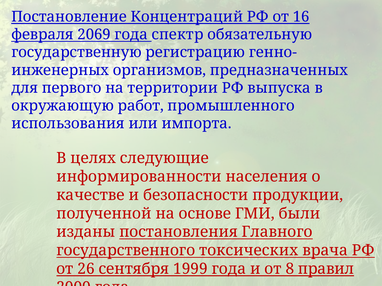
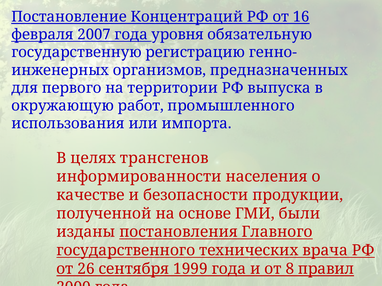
2069: 2069 -> 2007 (94, 35)
спектр: спектр -> уровня (178, 35)
следующие: следующие -> трансгенов (164, 158)
токсических: токсических -> технических (249, 251)
